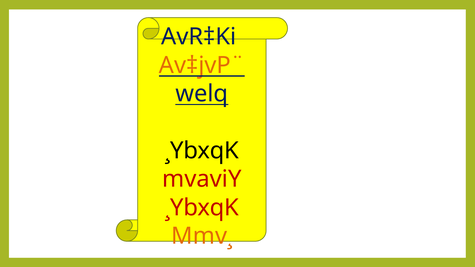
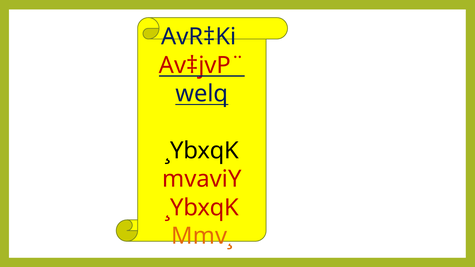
Av‡jvP¨ colour: orange -> red (202, 65)
